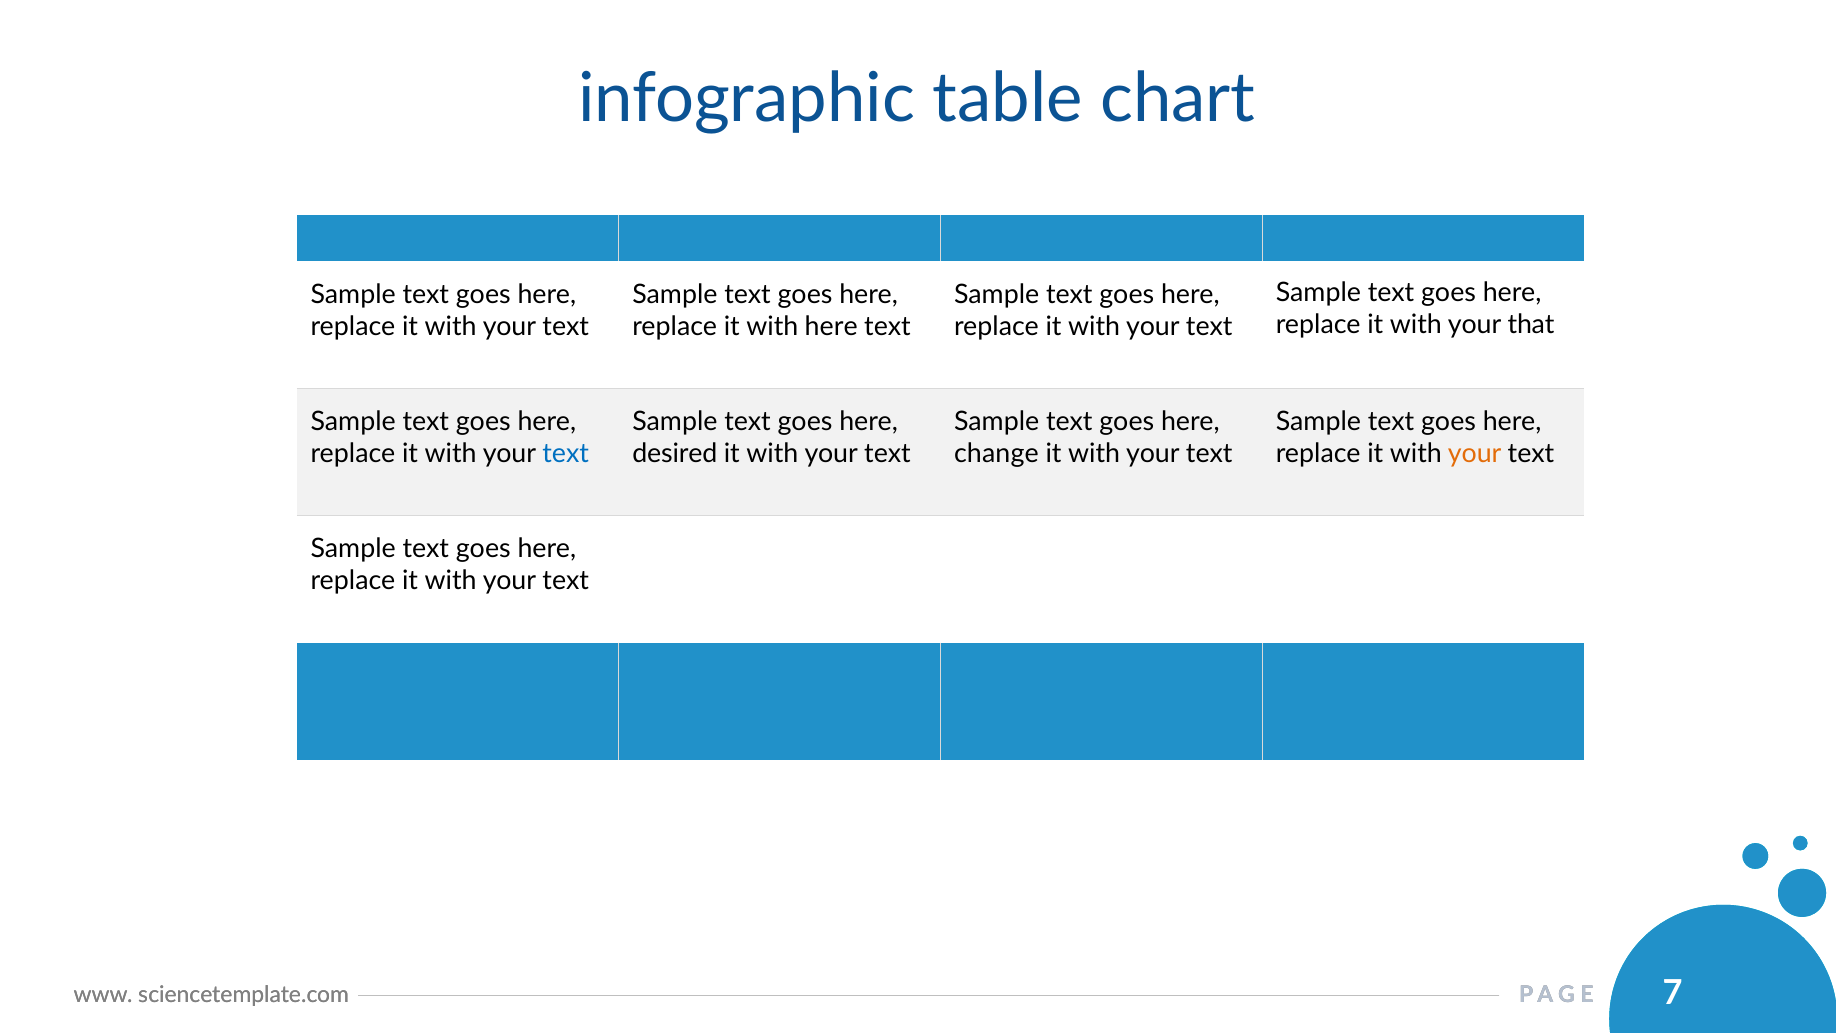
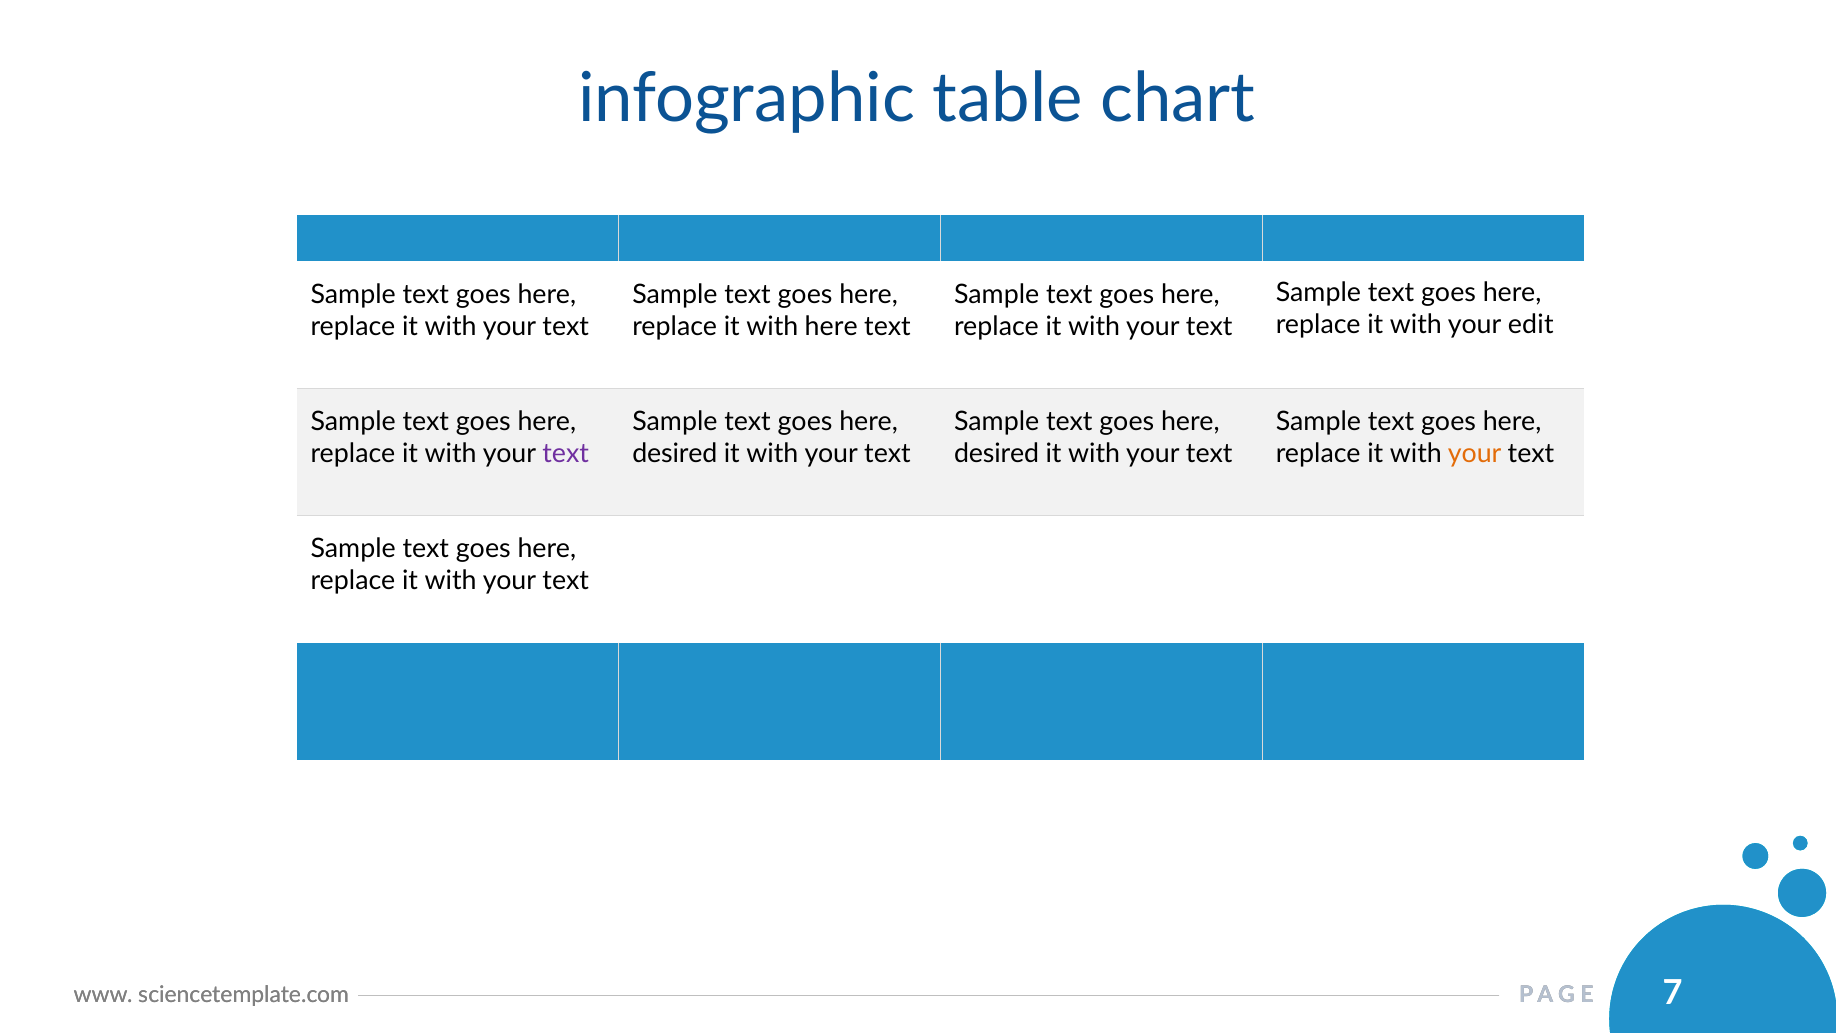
that: that -> edit (1531, 324)
text colour: blue -> purple (566, 453)
change: change -> desired (997, 453)
